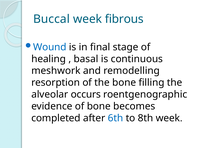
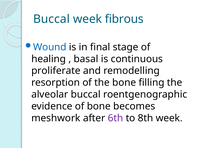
meshwork: meshwork -> proliferate (56, 71)
alveolar occurs: occurs -> buccal (86, 95)
completed: completed -> meshwork (56, 118)
6th colour: blue -> purple (115, 118)
